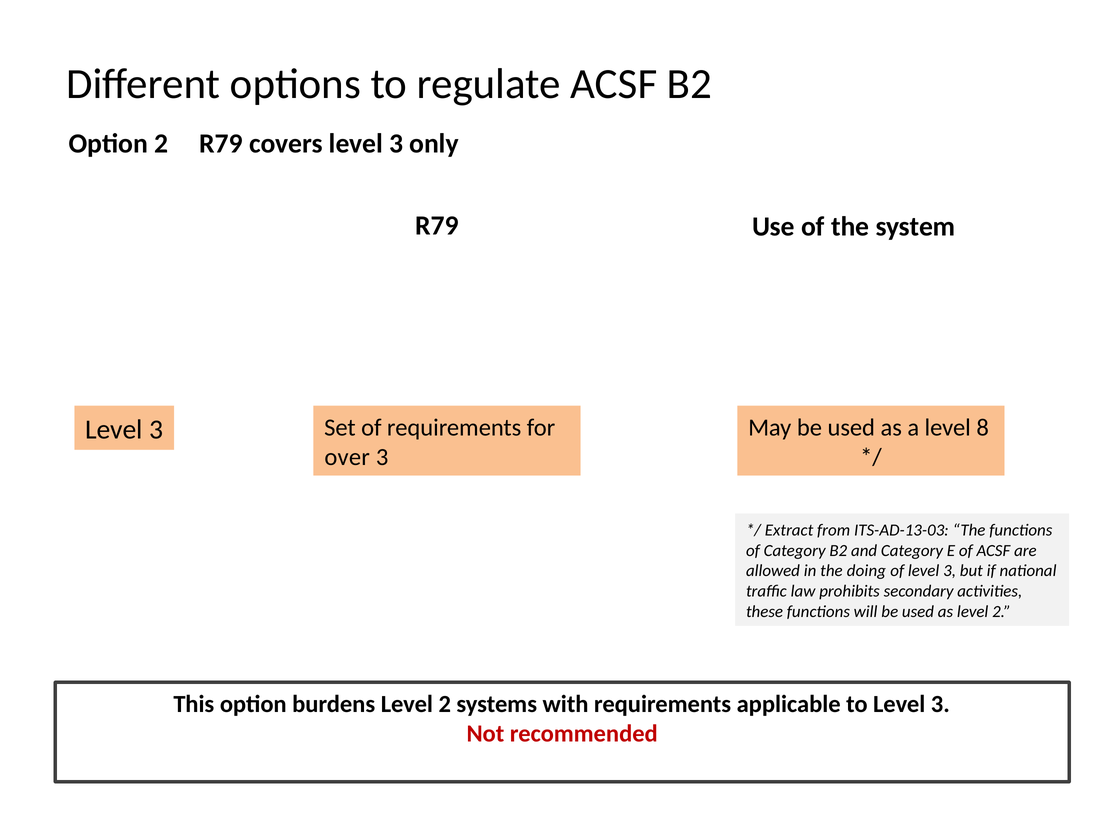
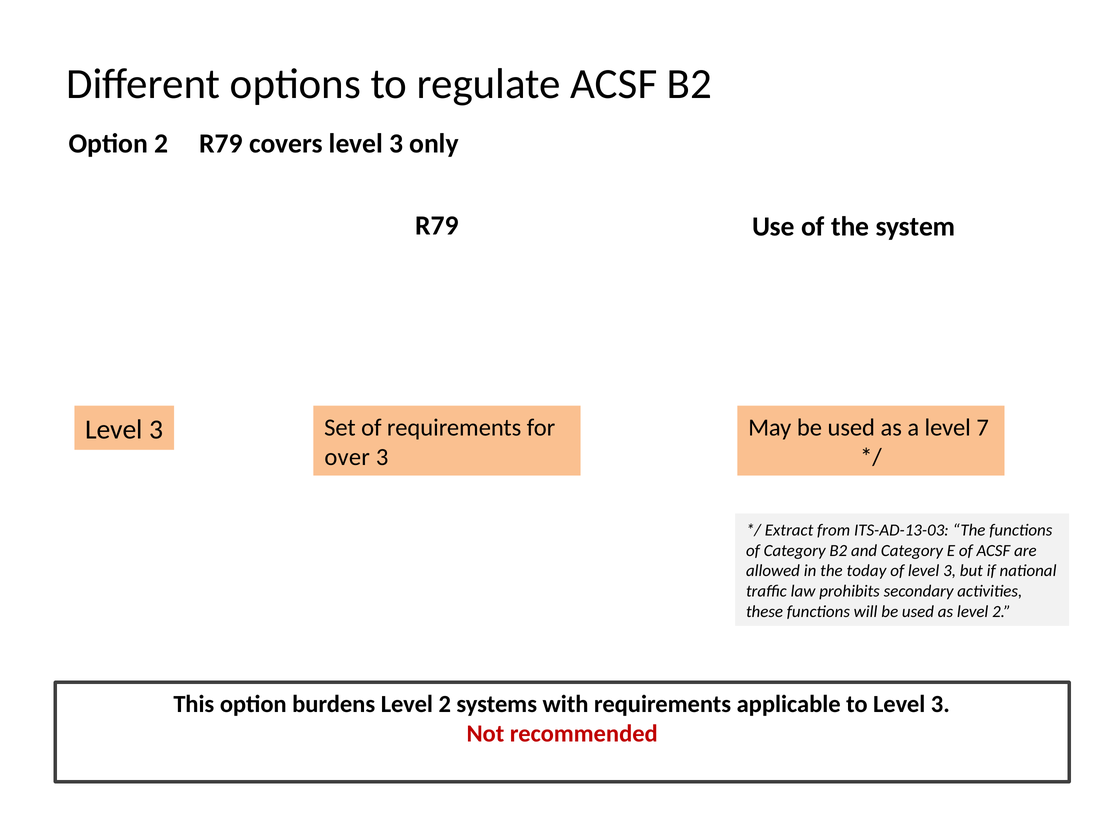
8: 8 -> 7 (983, 427)
doing: doing -> today (866, 571)
